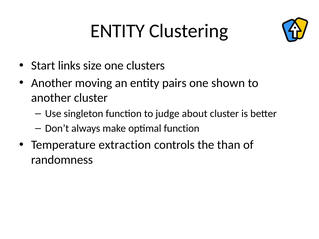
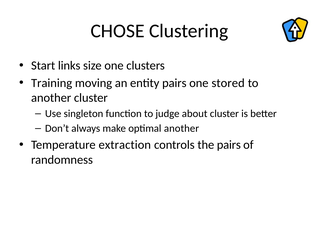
ENTITY: ENTITY -> CHOSE (118, 31)
Another: Another -> Training (52, 83)
shown: shown -> stored (228, 83)
optimal function: function -> another (181, 129)
the than: than -> pairs (229, 145)
